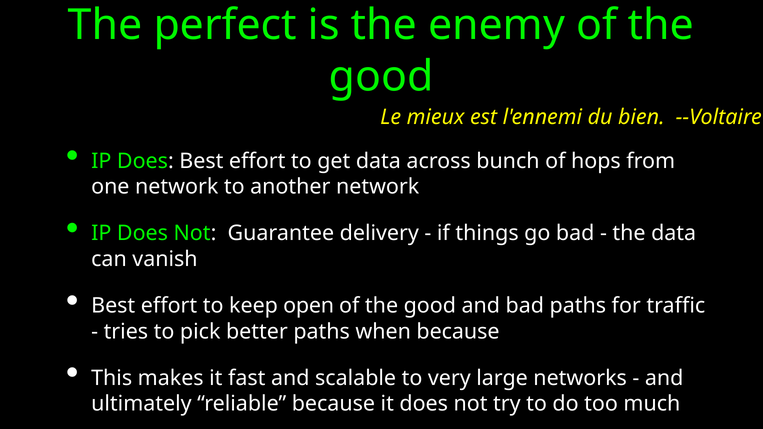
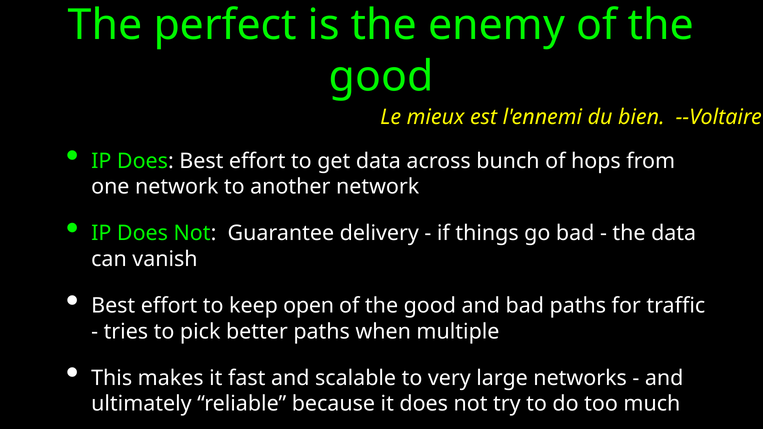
when because: because -> multiple (458, 332)
